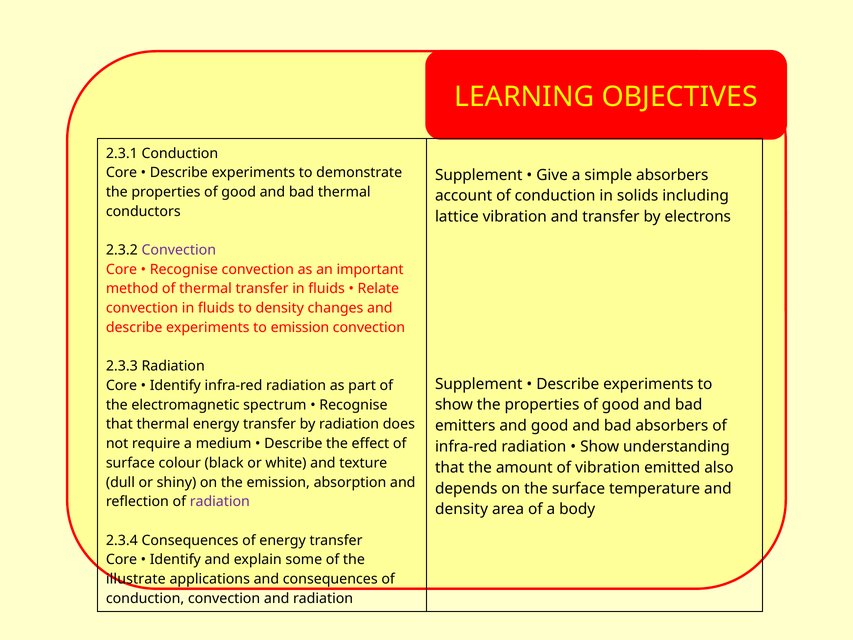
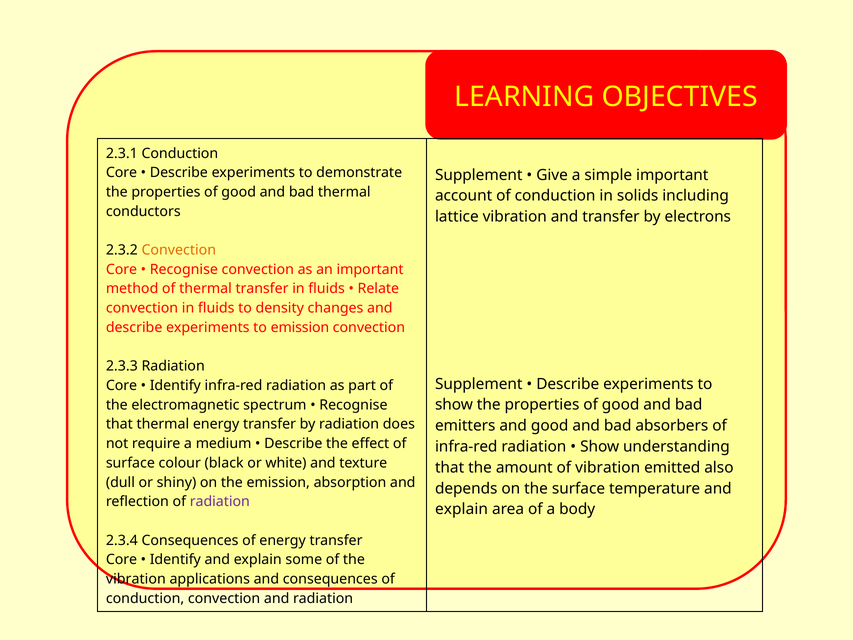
simple absorbers: absorbers -> important (672, 175)
Convection colour: purple -> orange (179, 250)
density: density -> explain (462, 509)
illustrate: illustrate -> vibration (136, 579)
